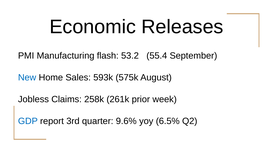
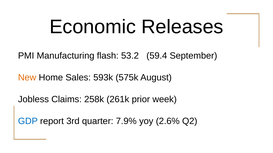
55.4: 55.4 -> 59.4 (157, 56)
New colour: blue -> orange (27, 78)
9.6%: 9.6% -> 7.9% (126, 122)
6.5%: 6.5% -> 2.6% (168, 122)
